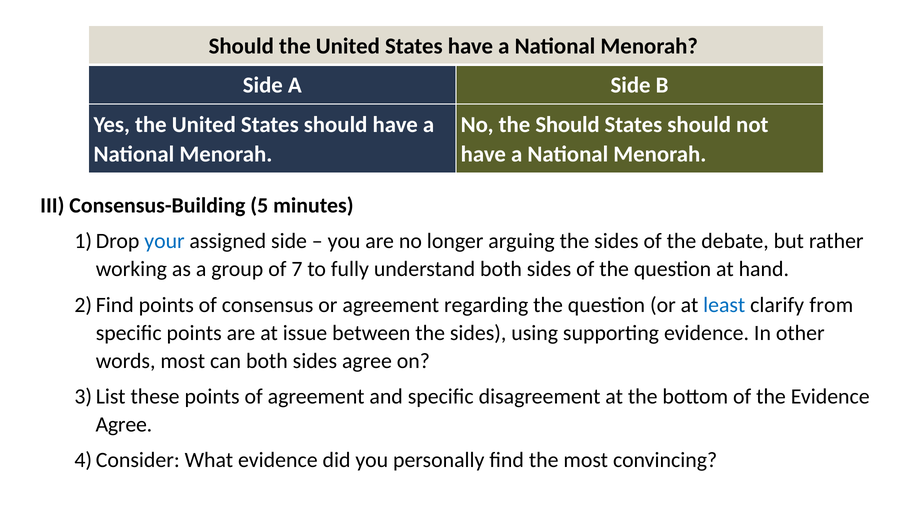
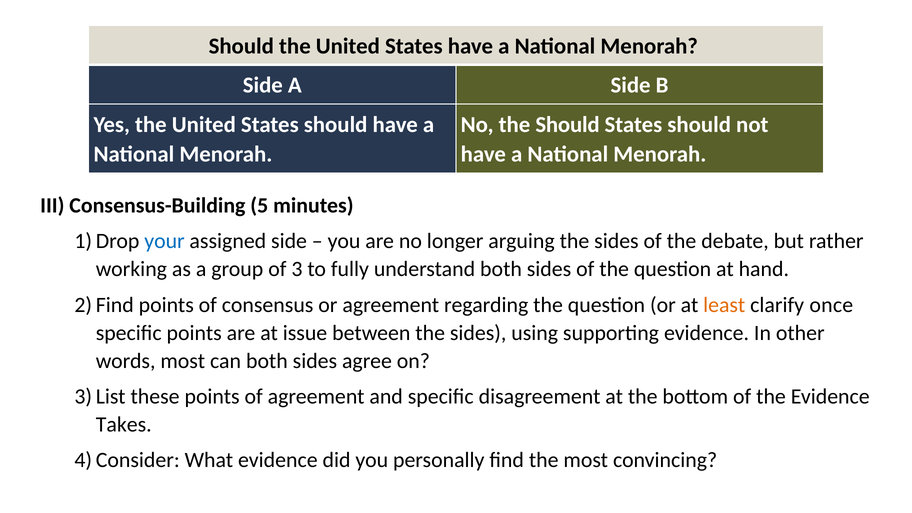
7: 7 -> 3 (297, 269)
least colour: blue -> orange (724, 305)
from: from -> once (831, 305)
Agree: Agree -> Takes (124, 425)
